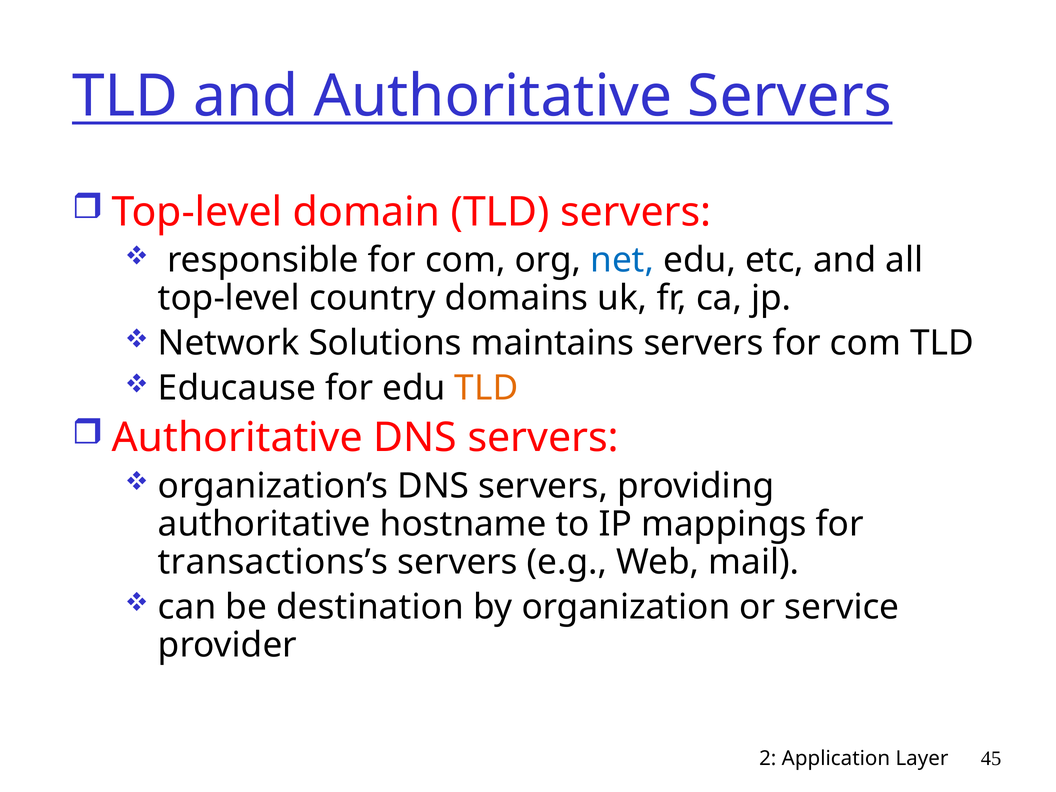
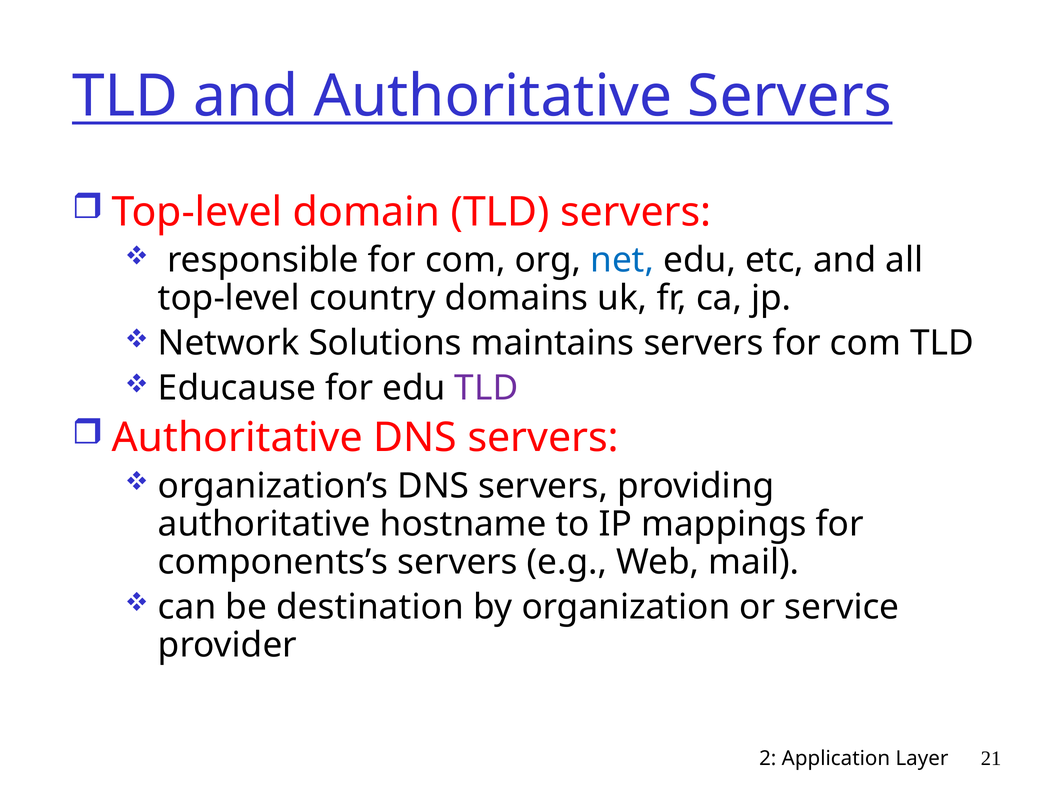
TLD colour: orange -> purple (486, 388)
transactions’s: transactions’s -> components’s (273, 562)
45: 45 -> 21 (991, 758)
